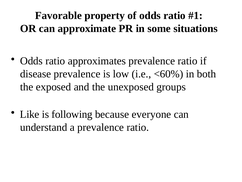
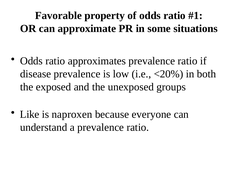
<60%: <60% -> <20% (169, 74)
following: following -> naproxen (72, 114)
